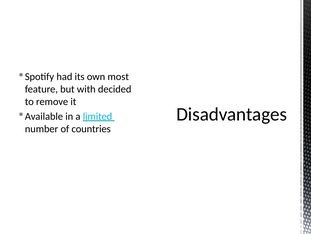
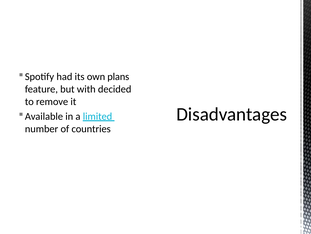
most: most -> plans (118, 77)
